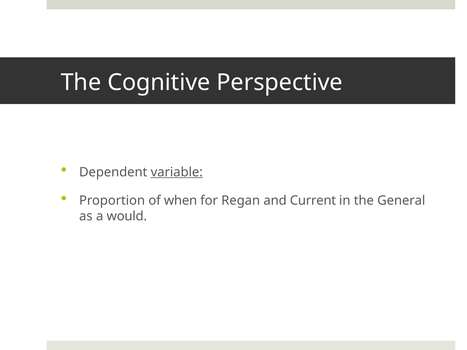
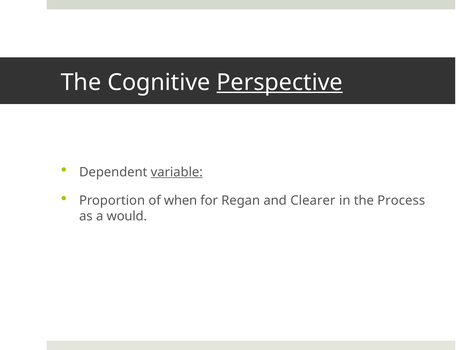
Perspective underline: none -> present (280, 82)
Current: Current -> Clearer (313, 201)
General: General -> Process (401, 201)
